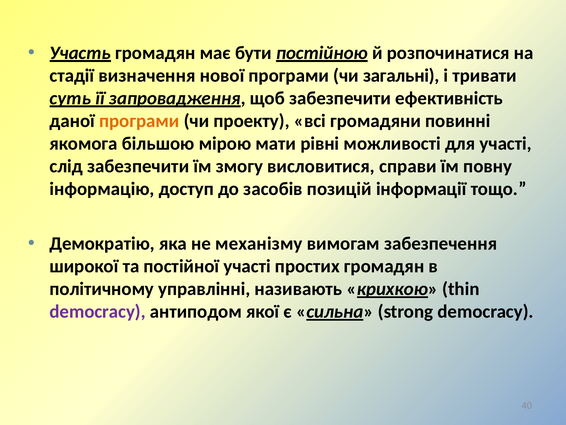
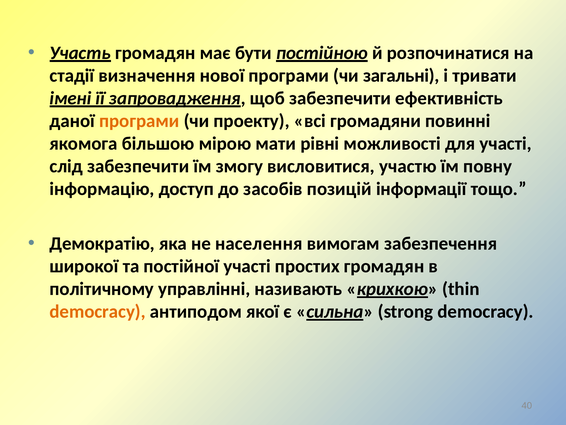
суть: суть -> імені (70, 98)
справи: справи -> участю (408, 166)
механізму: механізму -> населення (259, 243)
democracy colour: purple -> orange (98, 311)
